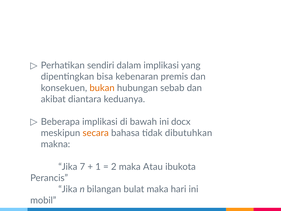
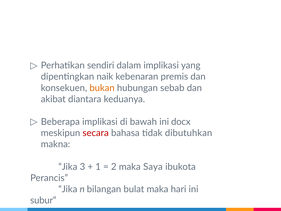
bisa: bisa -> naik (105, 77)
secara colour: orange -> red (96, 133)
7: 7 -> 3 (82, 167)
Atau: Atau -> Saya (153, 167)
mobil: mobil -> subur (43, 200)
